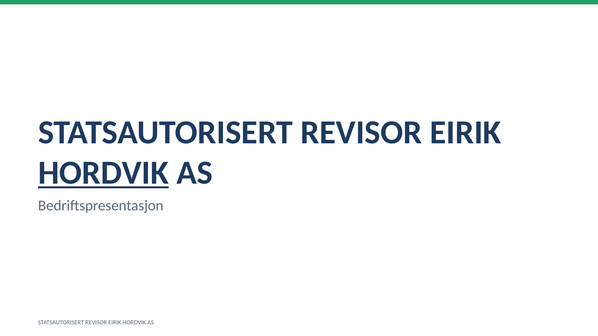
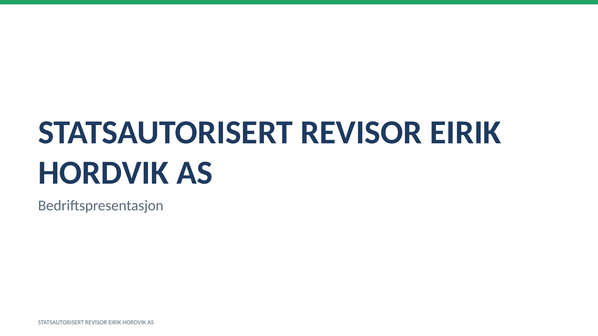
HORDVIK underline: present -> none (103, 173)
